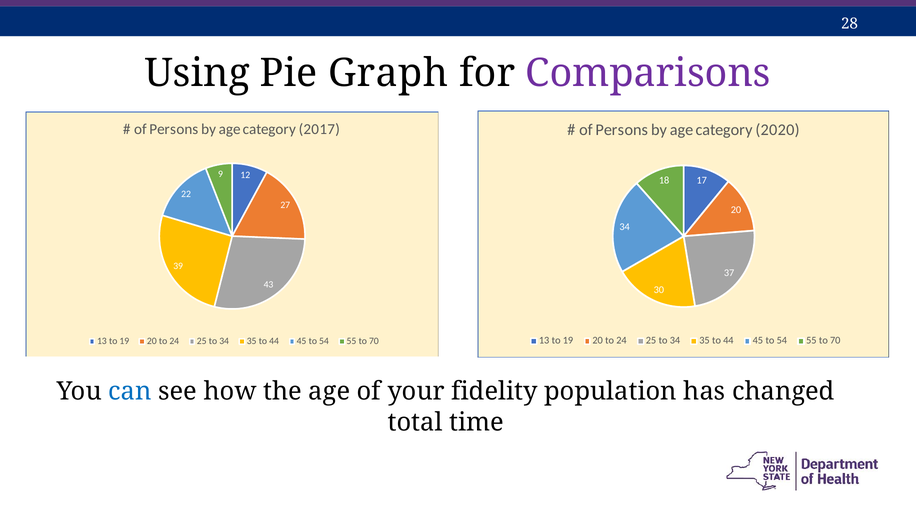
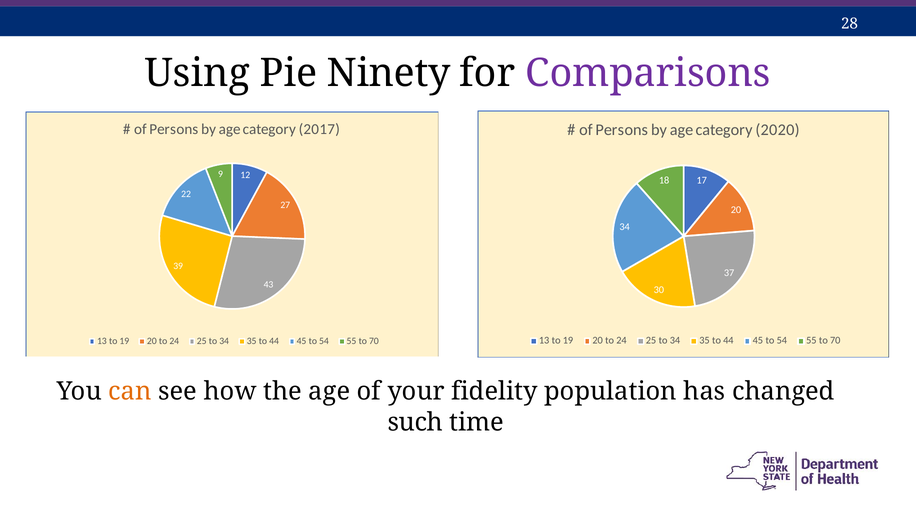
Graph: Graph -> Ninety (389, 73)
can colour: blue -> orange (130, 392)
total: total -> such (415, 422)
